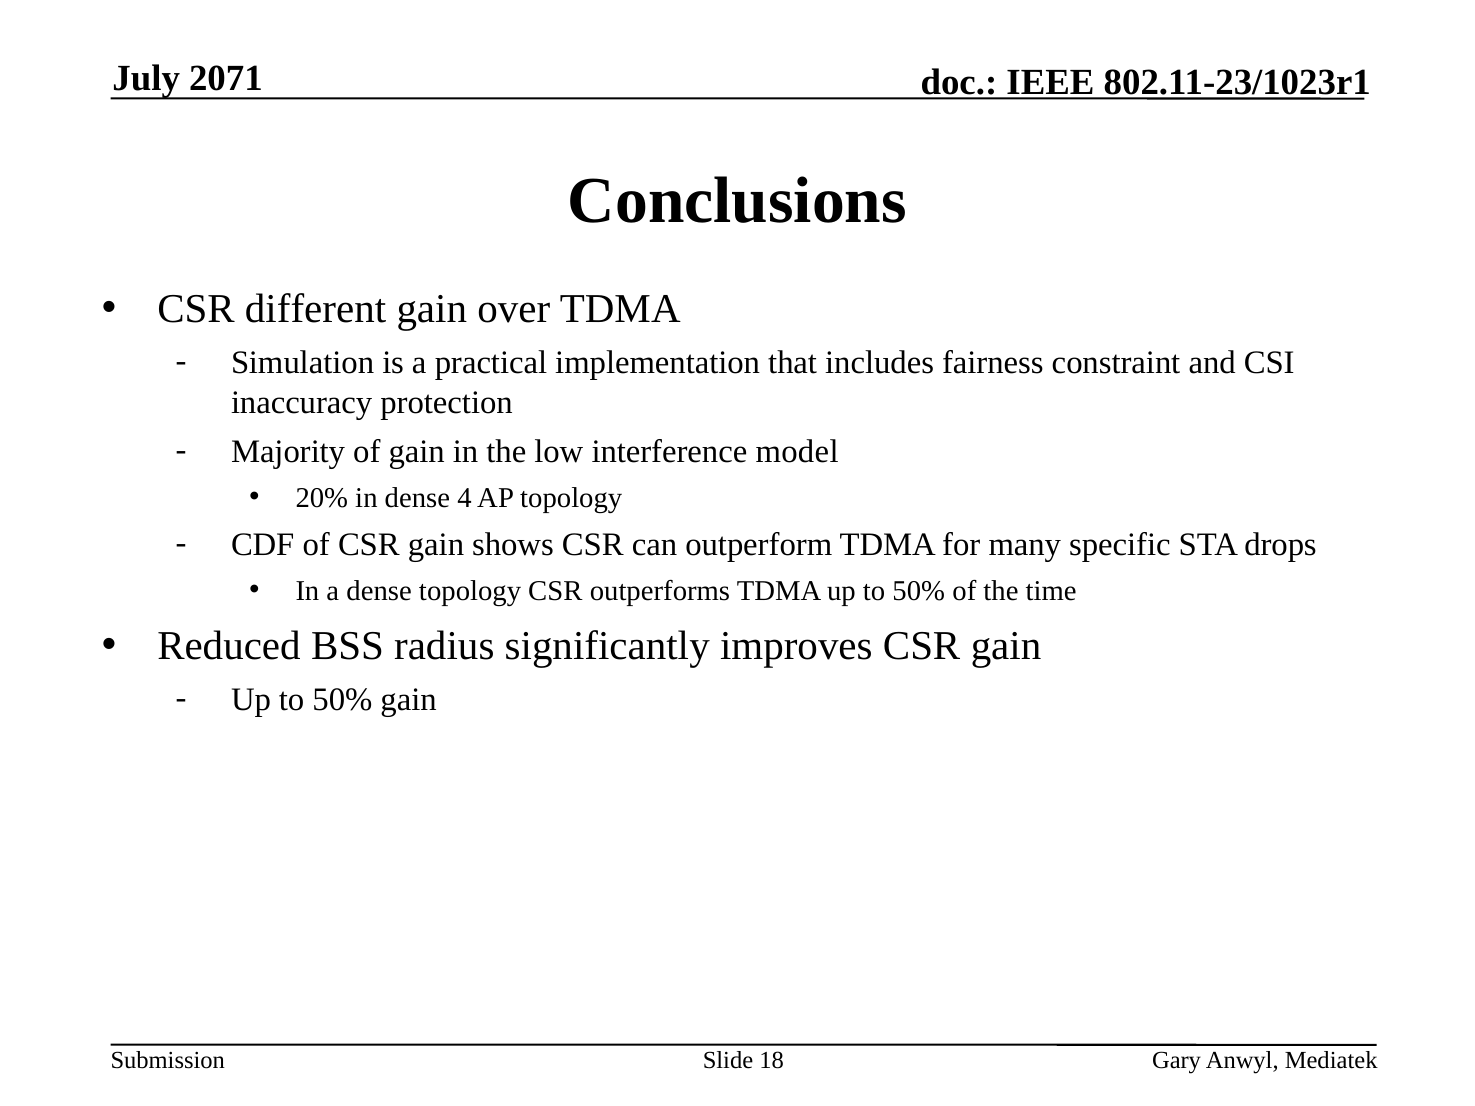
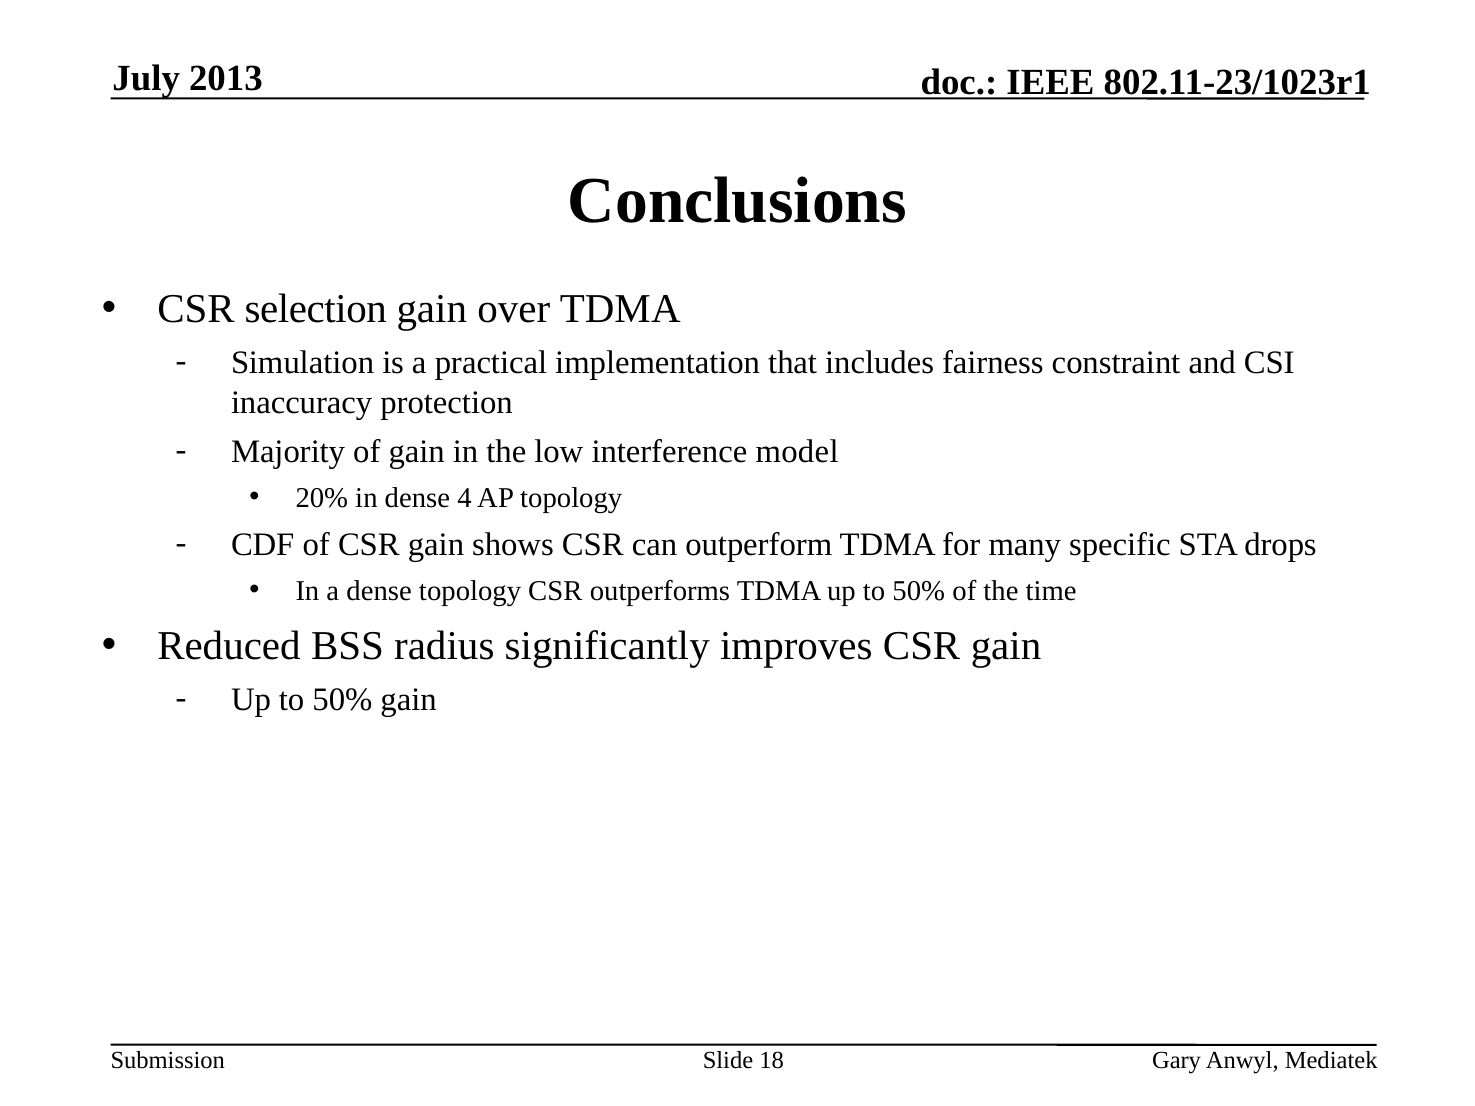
2071: 2071 -> 2013 (226, 78)
different: different -> selection (316, 309)
